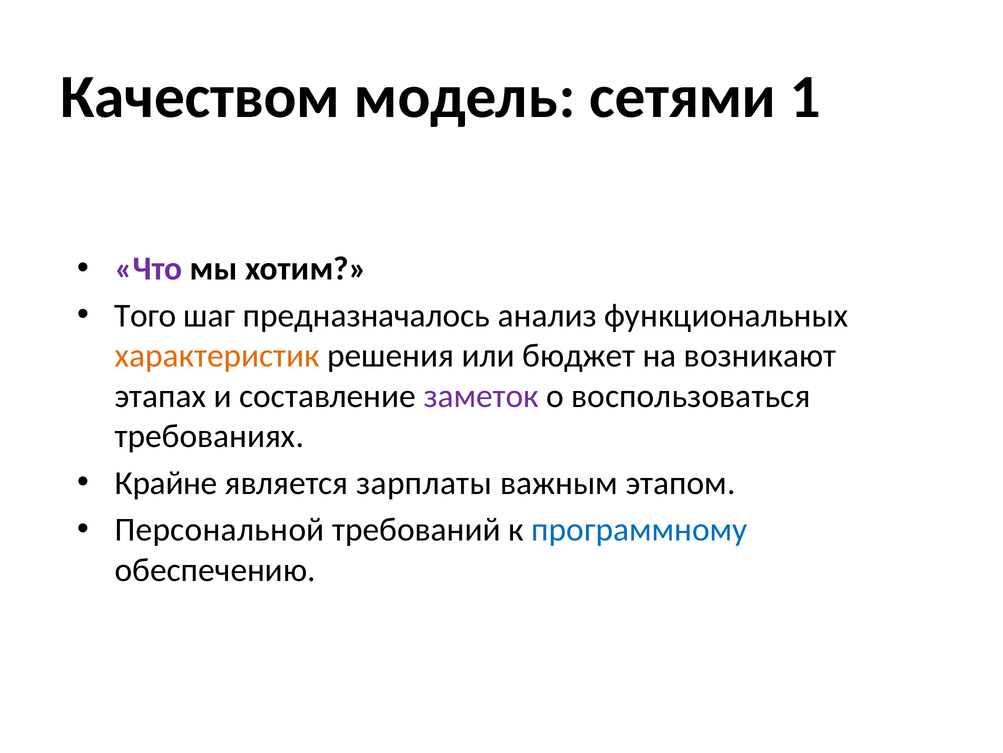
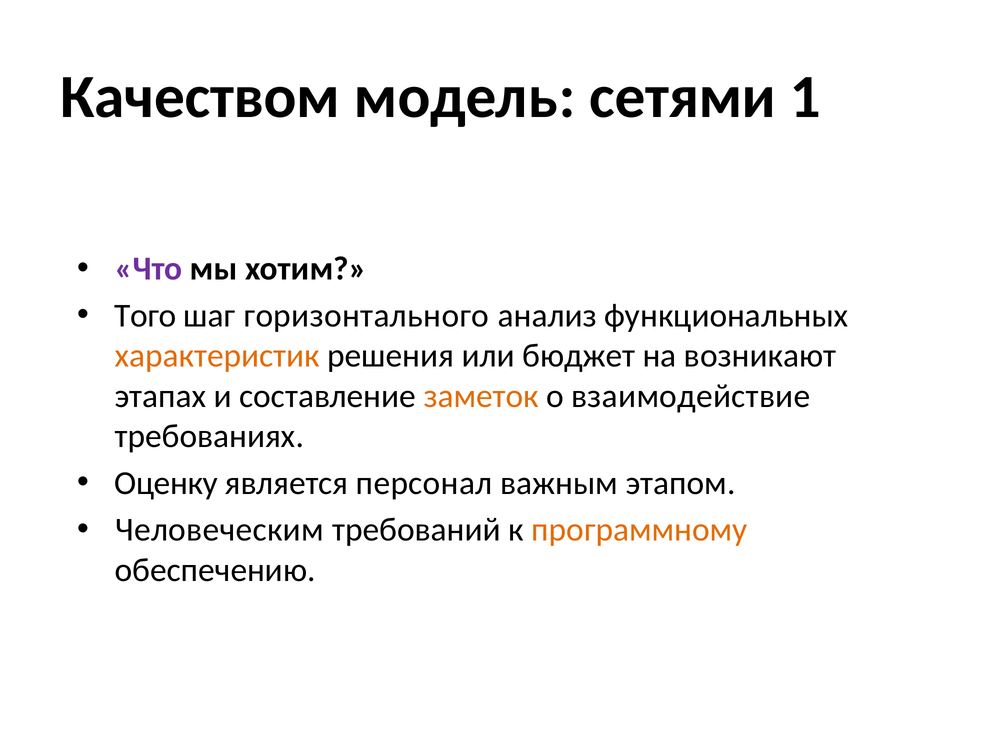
предназначалось: предназначалось -> горизонтального (366, 315)
заметок colour: purple -> orange (481, 396)
воспользоваться: воспользоваться -> взаимодействие (691, 396)
Крайне: Крайне -> Оценку (166, 483)
зарплаты: зарплаты -> персонал (424, 483)
Персональной: Персональной -> Человеческим (220, 529)
программному colour: blue -> orange (639, 529)
